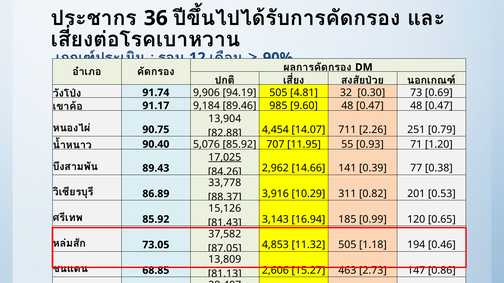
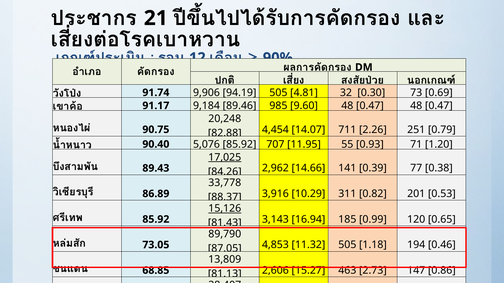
36: 36 -> 21 (156, 18)
13,904: 13,904 -> 20,248 (225, 119)
15,126 underline: none -> present (225, 209)
37,582: 37,582 -> 89,790 (225, 234)
